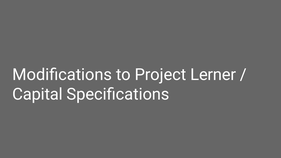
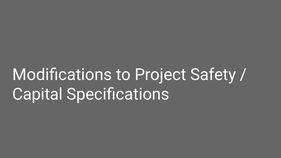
Lerner: Lerner -> Safety (213, 75)
